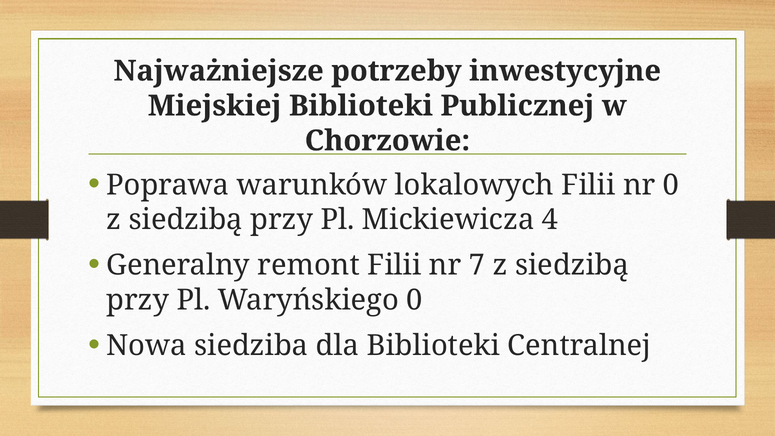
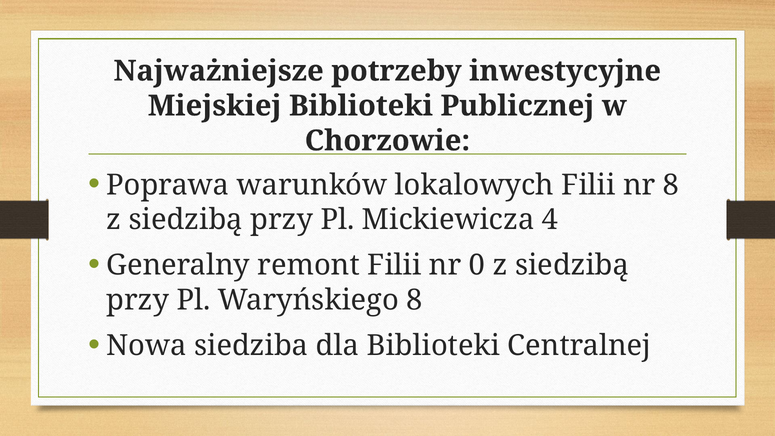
nr 0: 0 -> 8 (671, 185)
7: 7 -> 0 (477, 265)
Waryńskiego 0: 0 -> 8 (414, 300)
